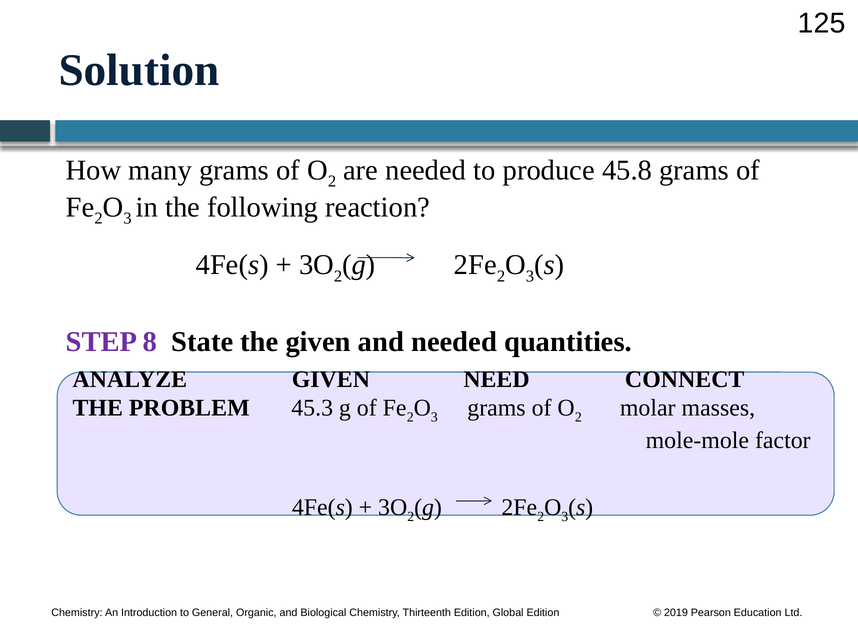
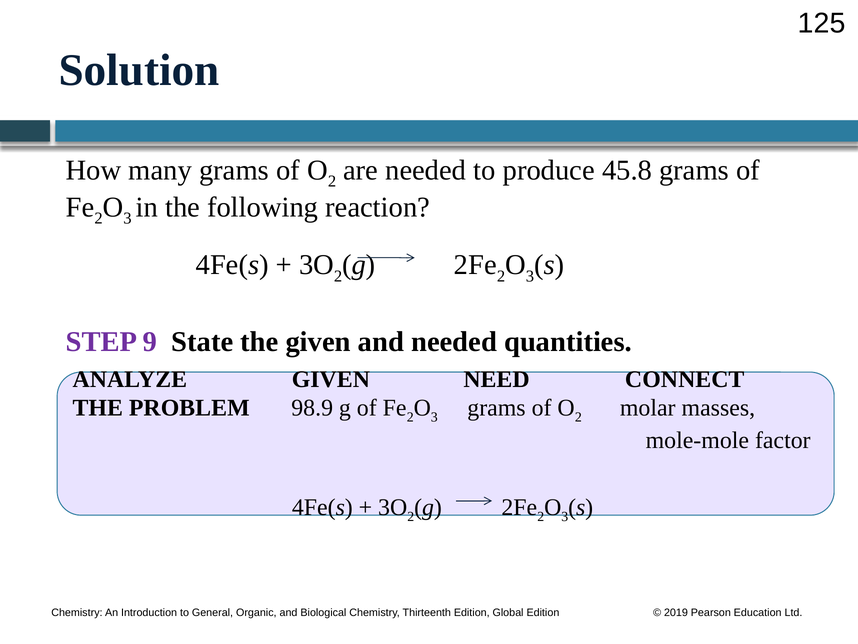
8: 8 -> 9 (150, 341)
45.3: 45.3 -> 98.9 (312, 408)
